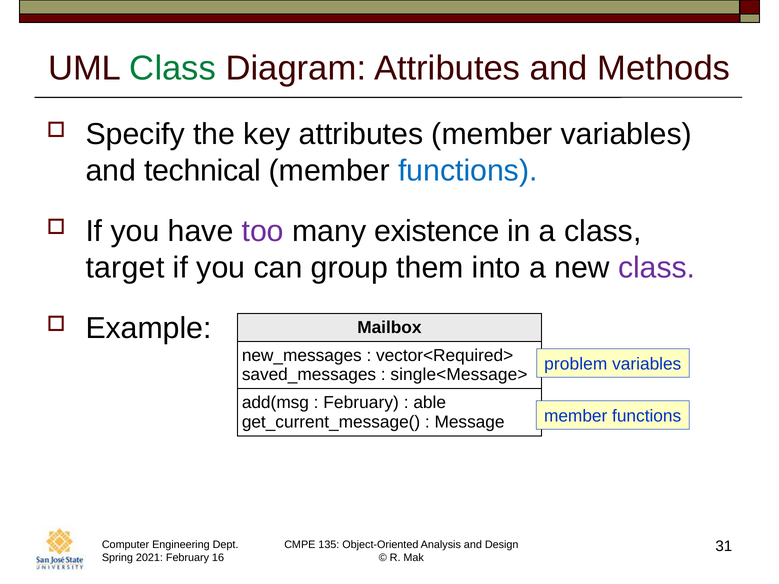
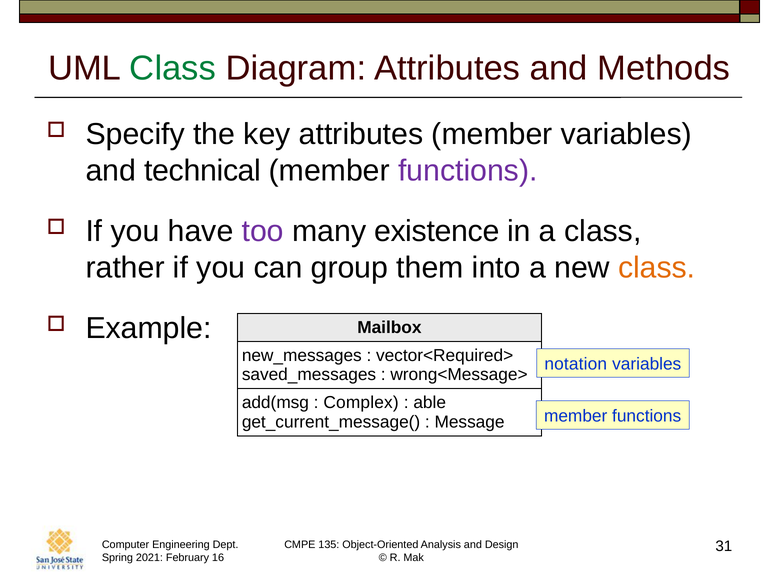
functions colour: blue -> purple (468, 171)
target: target -> rather (125, 268)
class colour: purple -> orange (657, 268)
problem: problem -> notation (576, 364)
single<Message>: single<Message> -> wrong<Message> (459, 375)
February: February -> Complex (361, 403)
